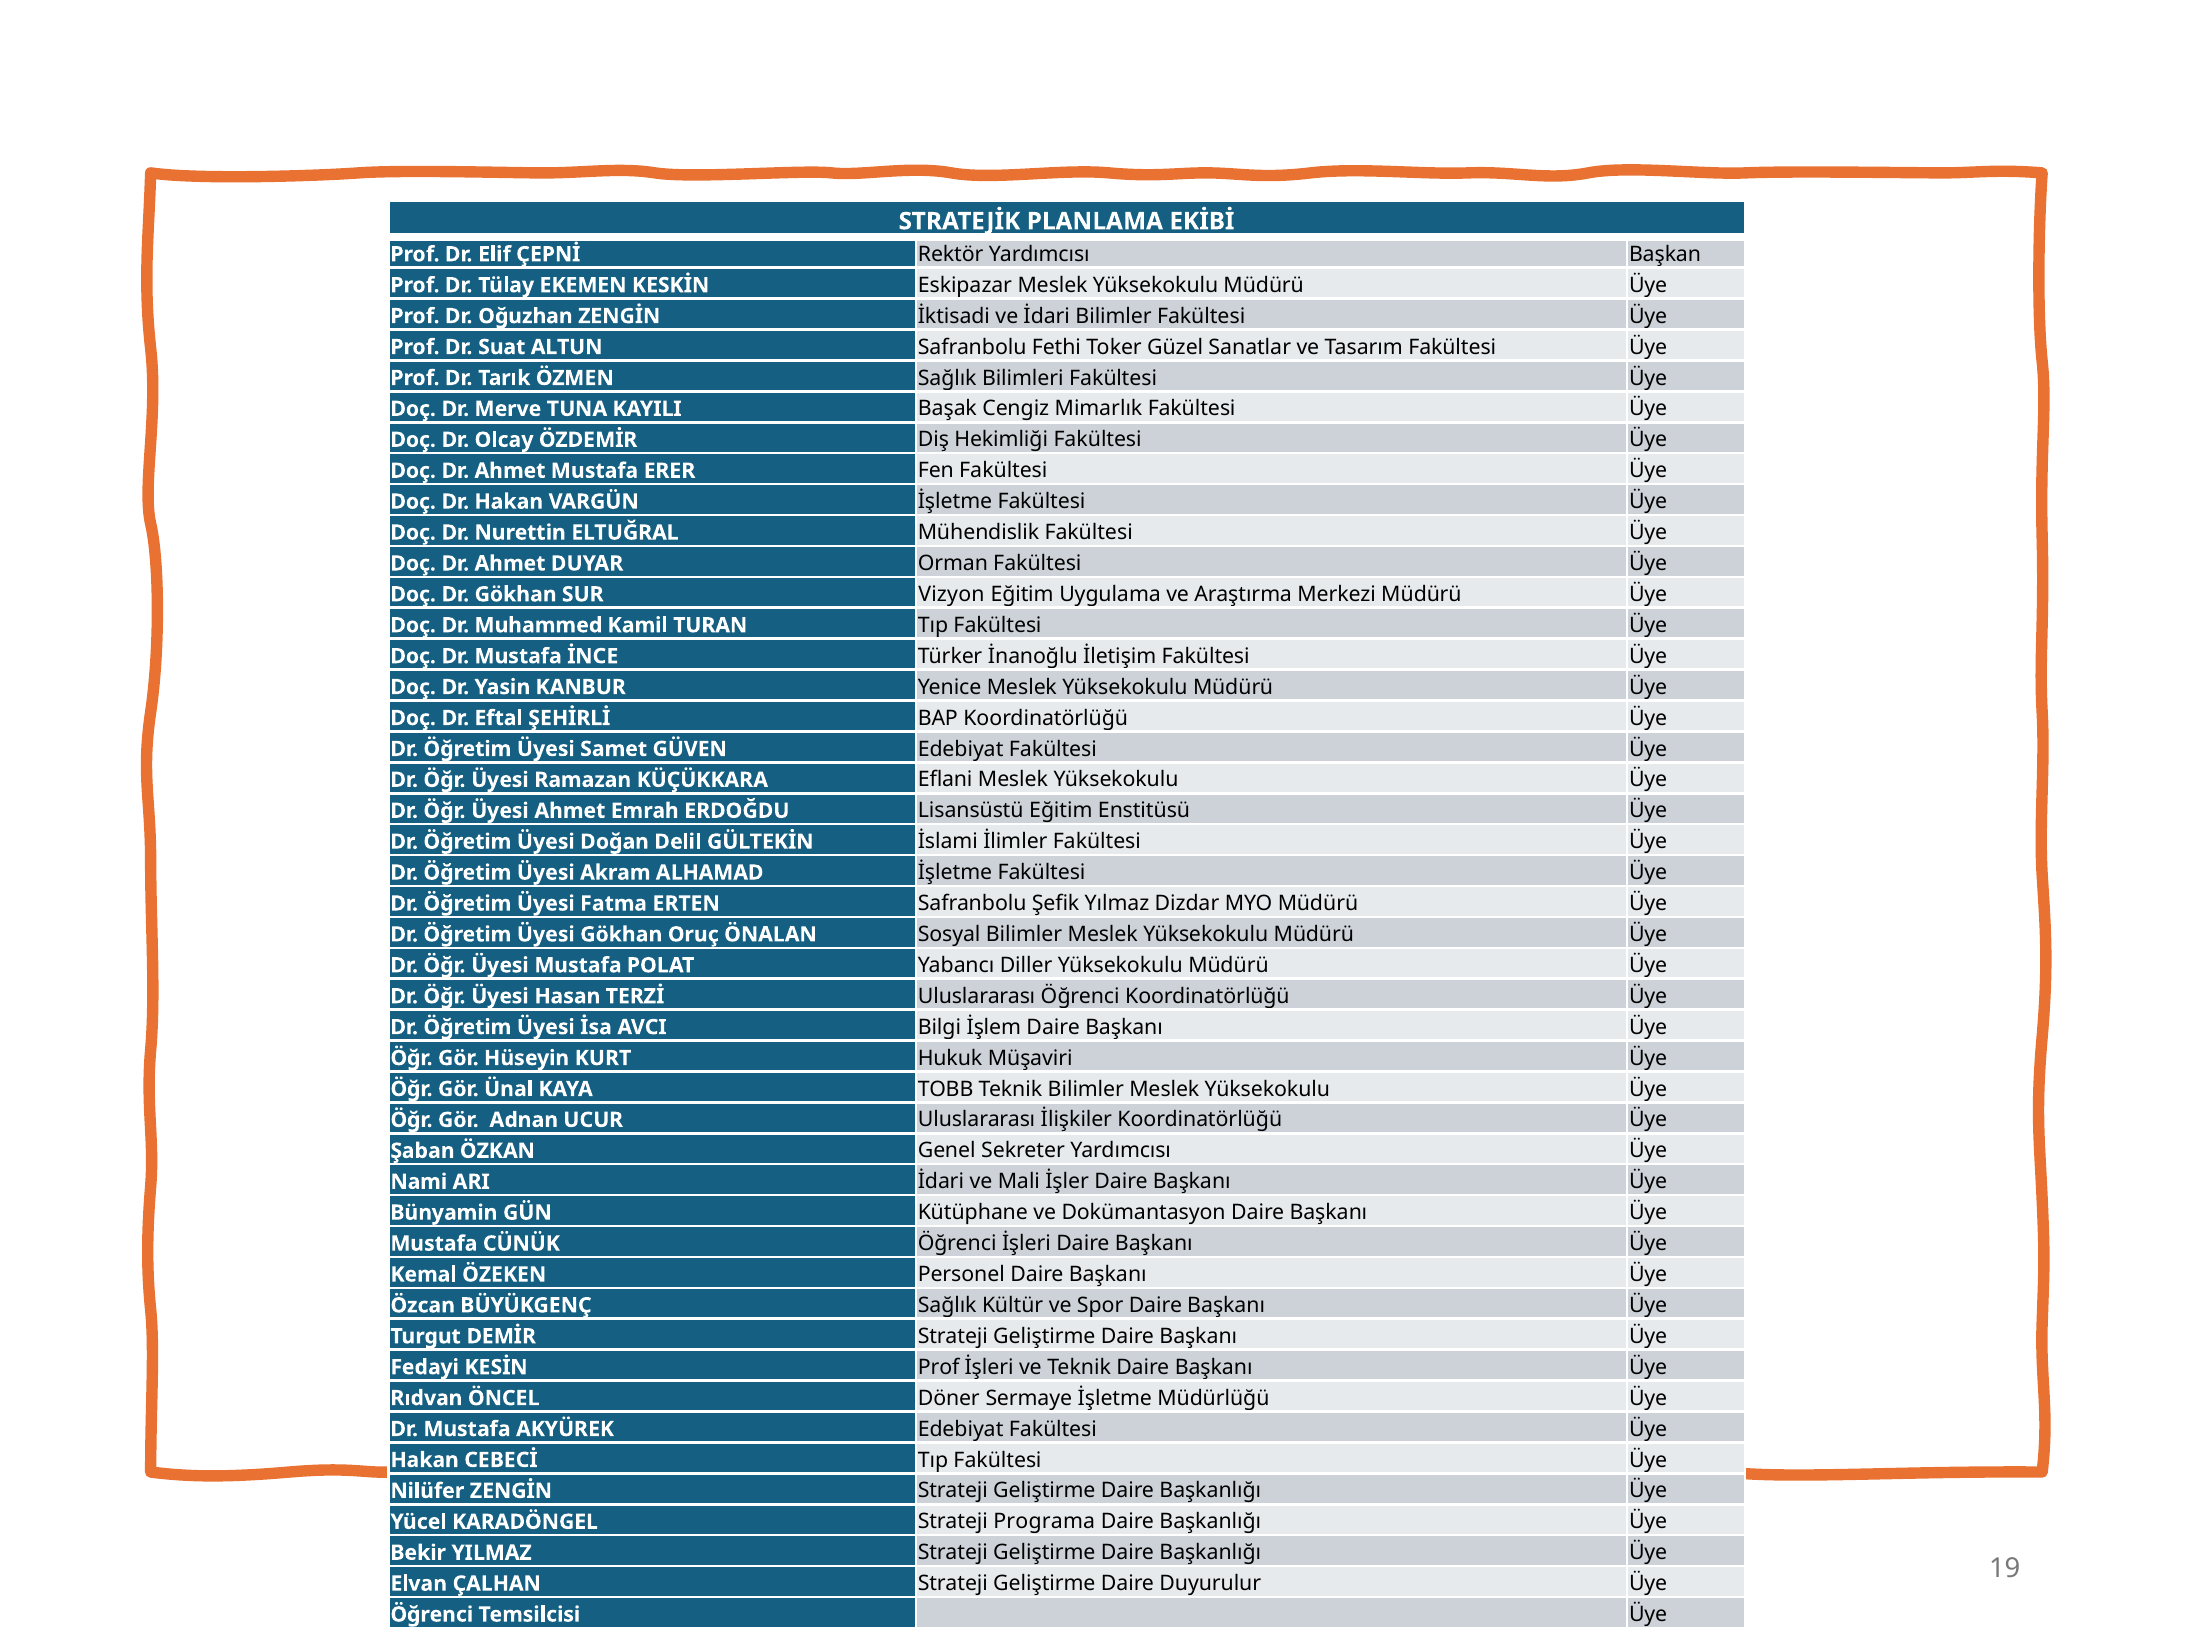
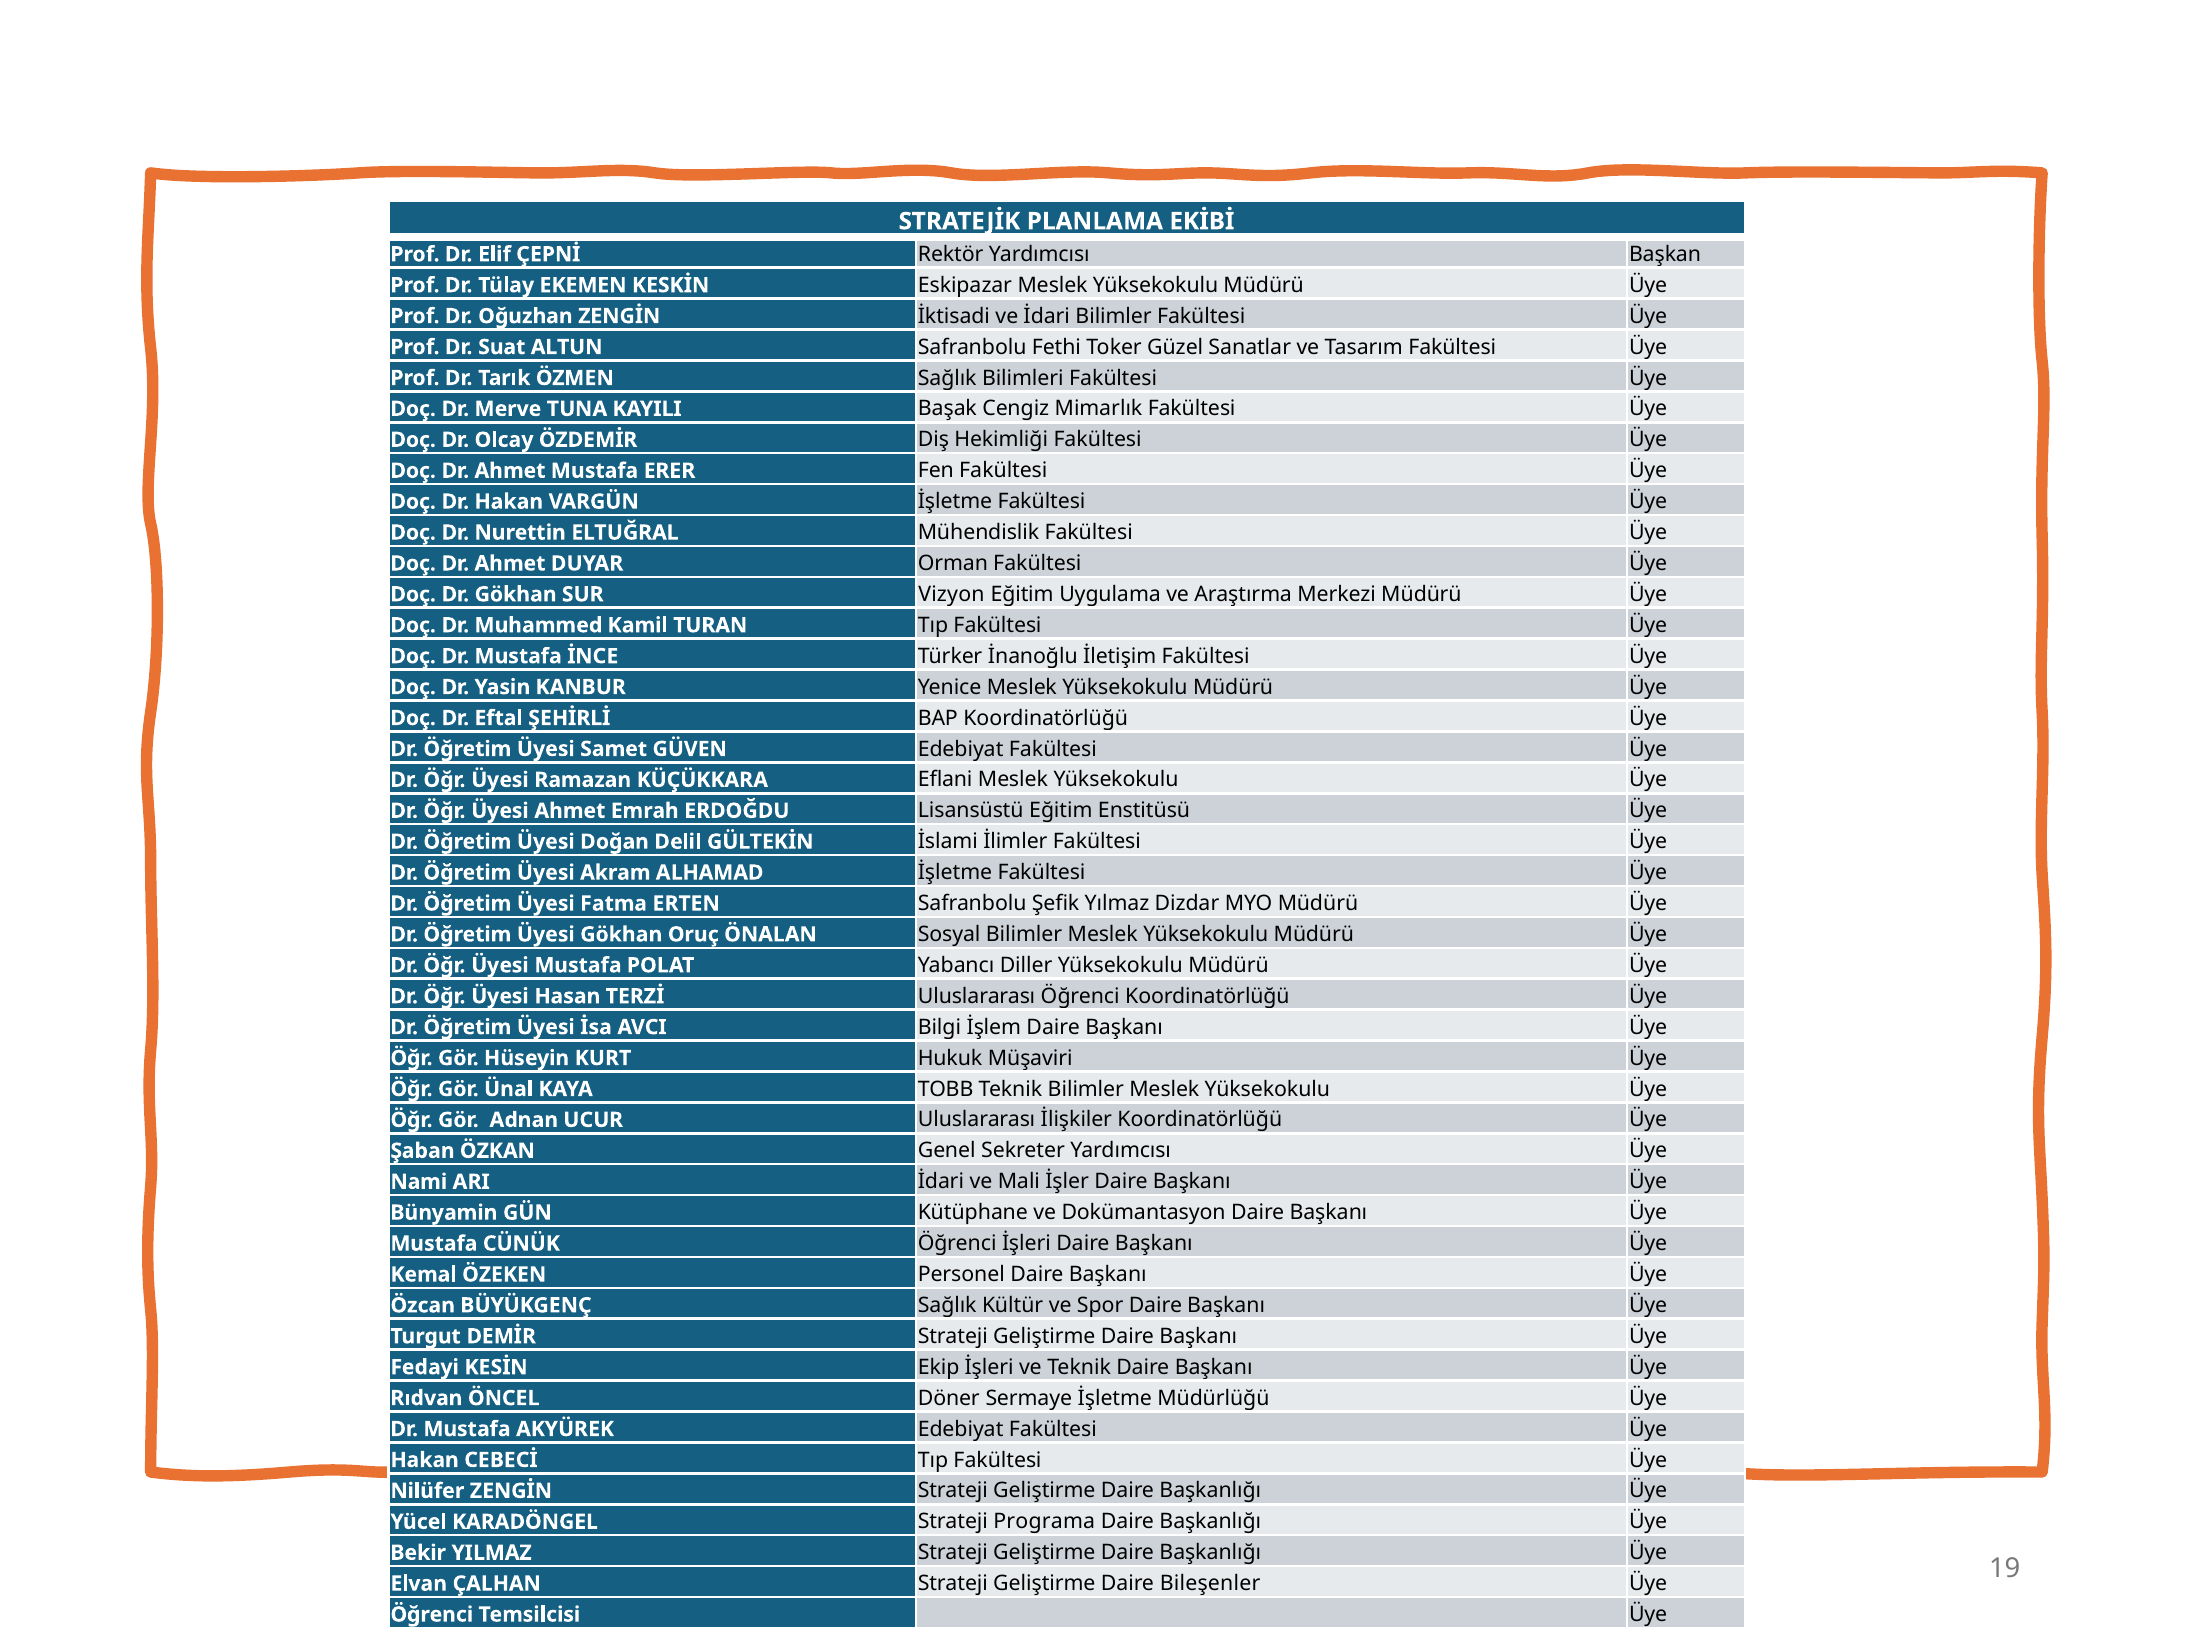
Prof: Prof -> Ekip (939, 1367)
Duyurulur: Duyurulur -> Bileşenler (1210, 1583)
